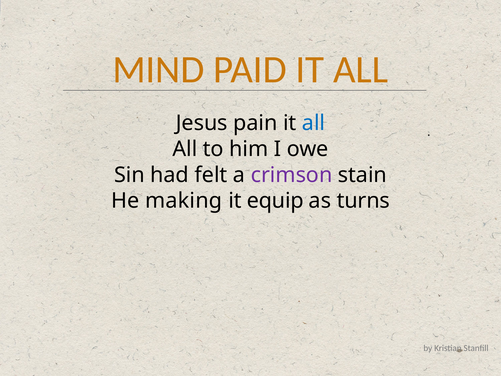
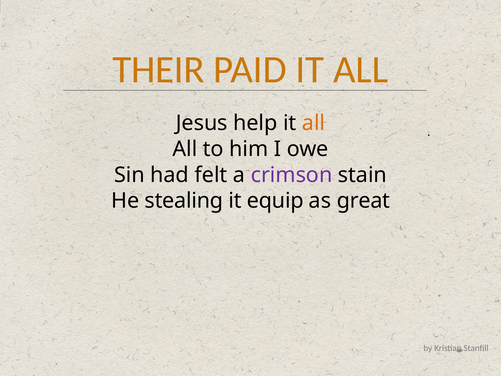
MIND: MIND -> THEIR (158, 70)
pain: pain -> help (255, 123)
all colour: blue -> orange (314, 123)
making: making -> stealing (184, 201)
turns: turns -> great (363, 201)
